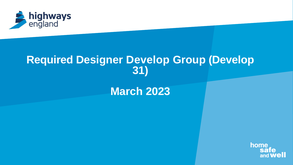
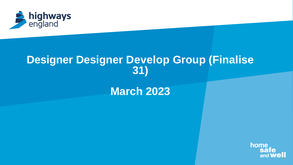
Required: Required -> Designer (50, 60)
Group Develop: Develop -> Finalise (231, 60)
